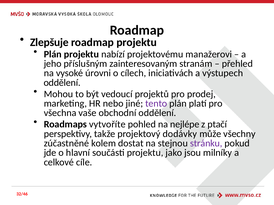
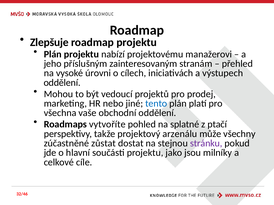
tento colour: purple -> blue (156, 104)
nejlépe: nejlépe -> splatné (185, 125)
dodávky: dodávky -> arzenálu (180, 134)
kolem: kolem -> zůstat (104, 144)
